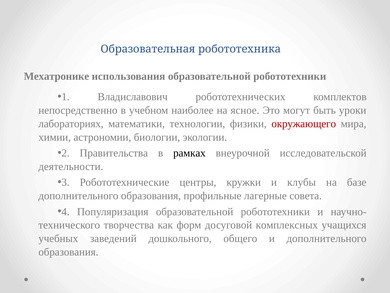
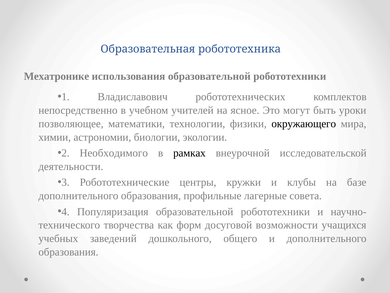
наиболее: наиболее -> учителей (192, 110)
лабораториях: лабораториях -> позволяющее (71, 124)
окружающего colour: red -> black (304, 124)
Правительства: Правительства -> Необходимого (114, 153)
комплексных: комплексных -> возможности (287, 225)
